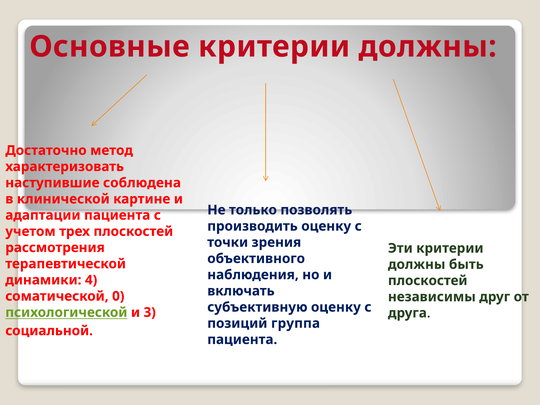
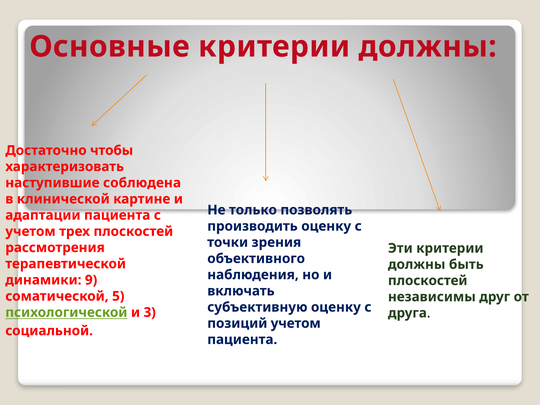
метод: метод -> чтобы (112, 150)
4: 4 -> 9 (91, 280)
0: 0 -> 5 (118, 296)
позиций группа: группа -> учетом (296, 323)
